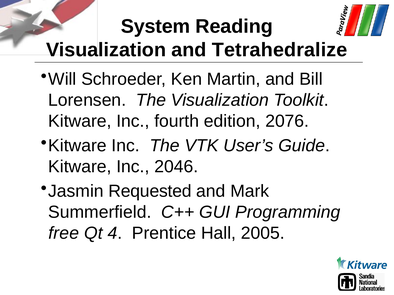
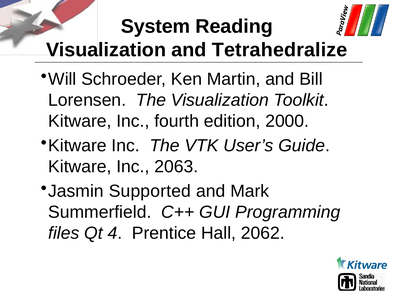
2076: 2076 -> 2000 (287, 121)
2046: 2046 -> 2063 (176, 167)
Requested: Requested -> Supported (150, 191)
free: free -> files (64, 233)
2005: 2005 -> 2062 (263, 233)
